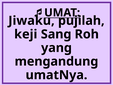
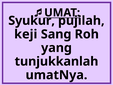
Jiwaku: Jiwaku -> Syukur (32, 21)
mengandung: mengandung -> tunjukkanlah (56, 61)
